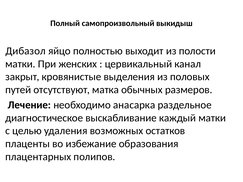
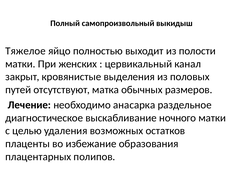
Дибазол: Дибазол -> Тяжелое (25, 51)
каждый: каждый -> ночного (178, 118)
